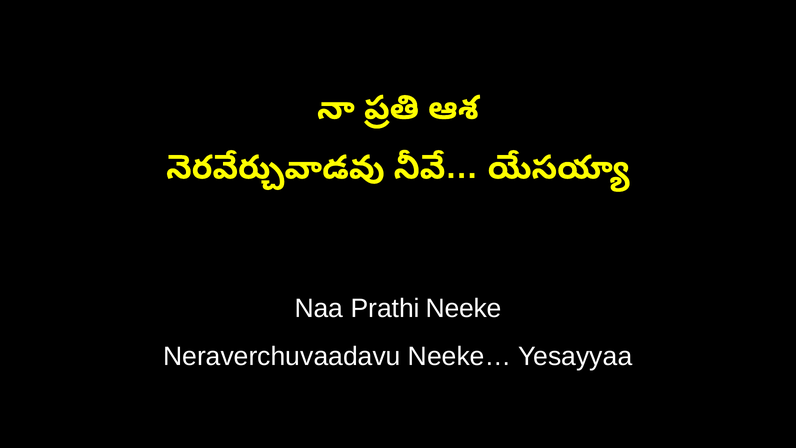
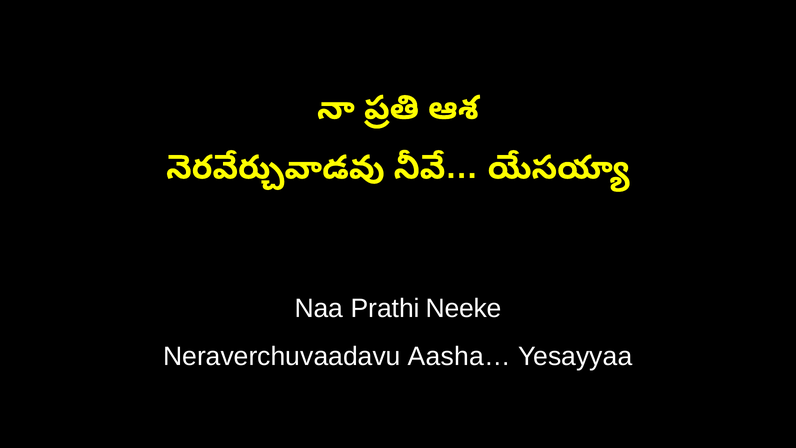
Neeke…: Neeke… -> Aasha… (459, 356)
